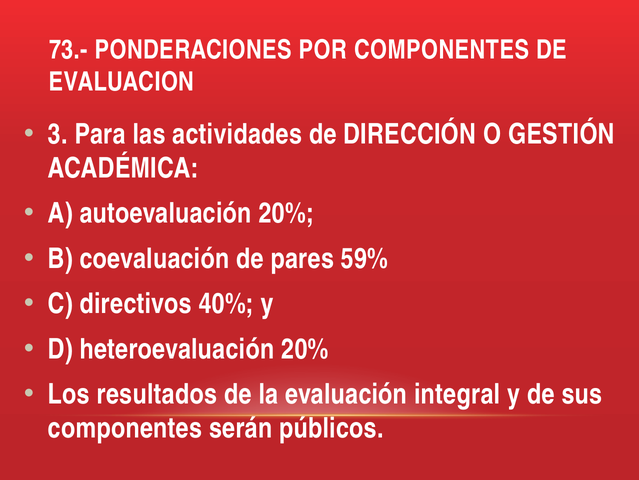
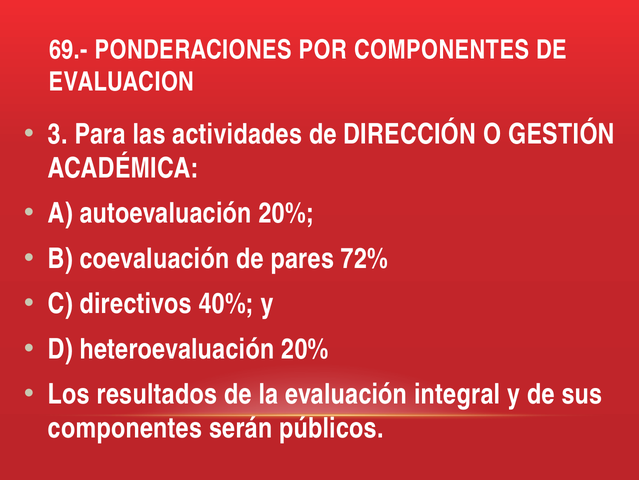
73.-: 73.- -> 69.- (68, 50)
59%: 59% -> 72% (364, 258)
